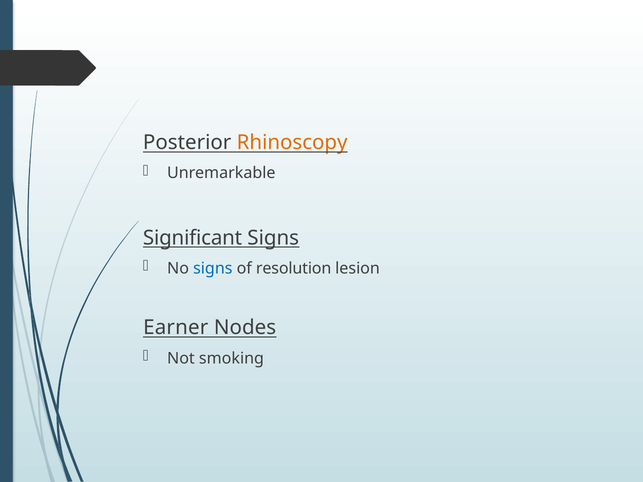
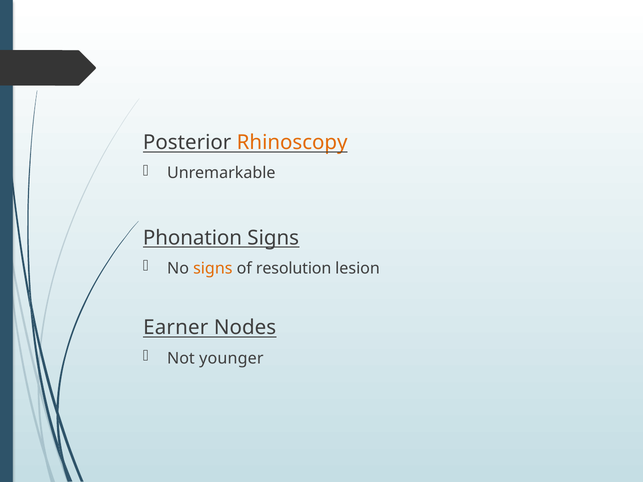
Significant: Significant -> Phonation (193, 238)
signs colour: blue -> orange (213, 268)
smoking: smoking -> younger (231, 358)
